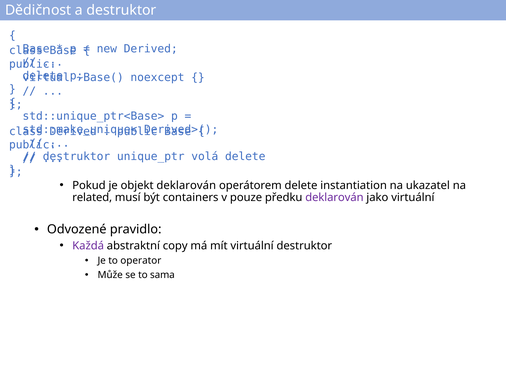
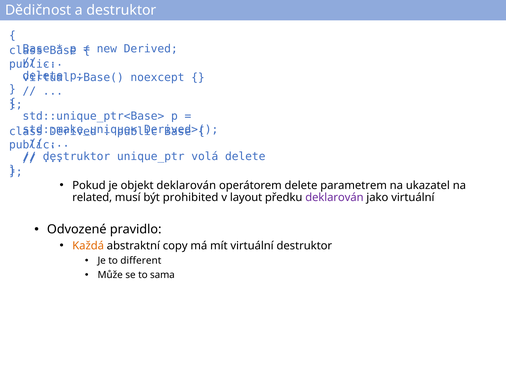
instantiation: instantiation -> parametrem (354, 186)
containers: containers -> prohibited (191, 198)
pouze: pouze -> layout (246, 198)
Každá colour: purple -> orange (88, 246)
operator: operator -> different (141, 261)
